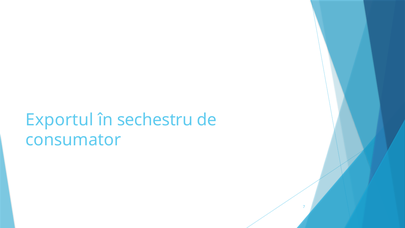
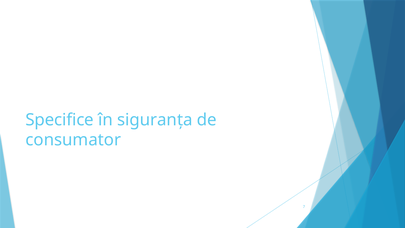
Exportul: Exportul -> Specifice (60, 120)
sechestru: sechestru -> siguranța (155, 120)
